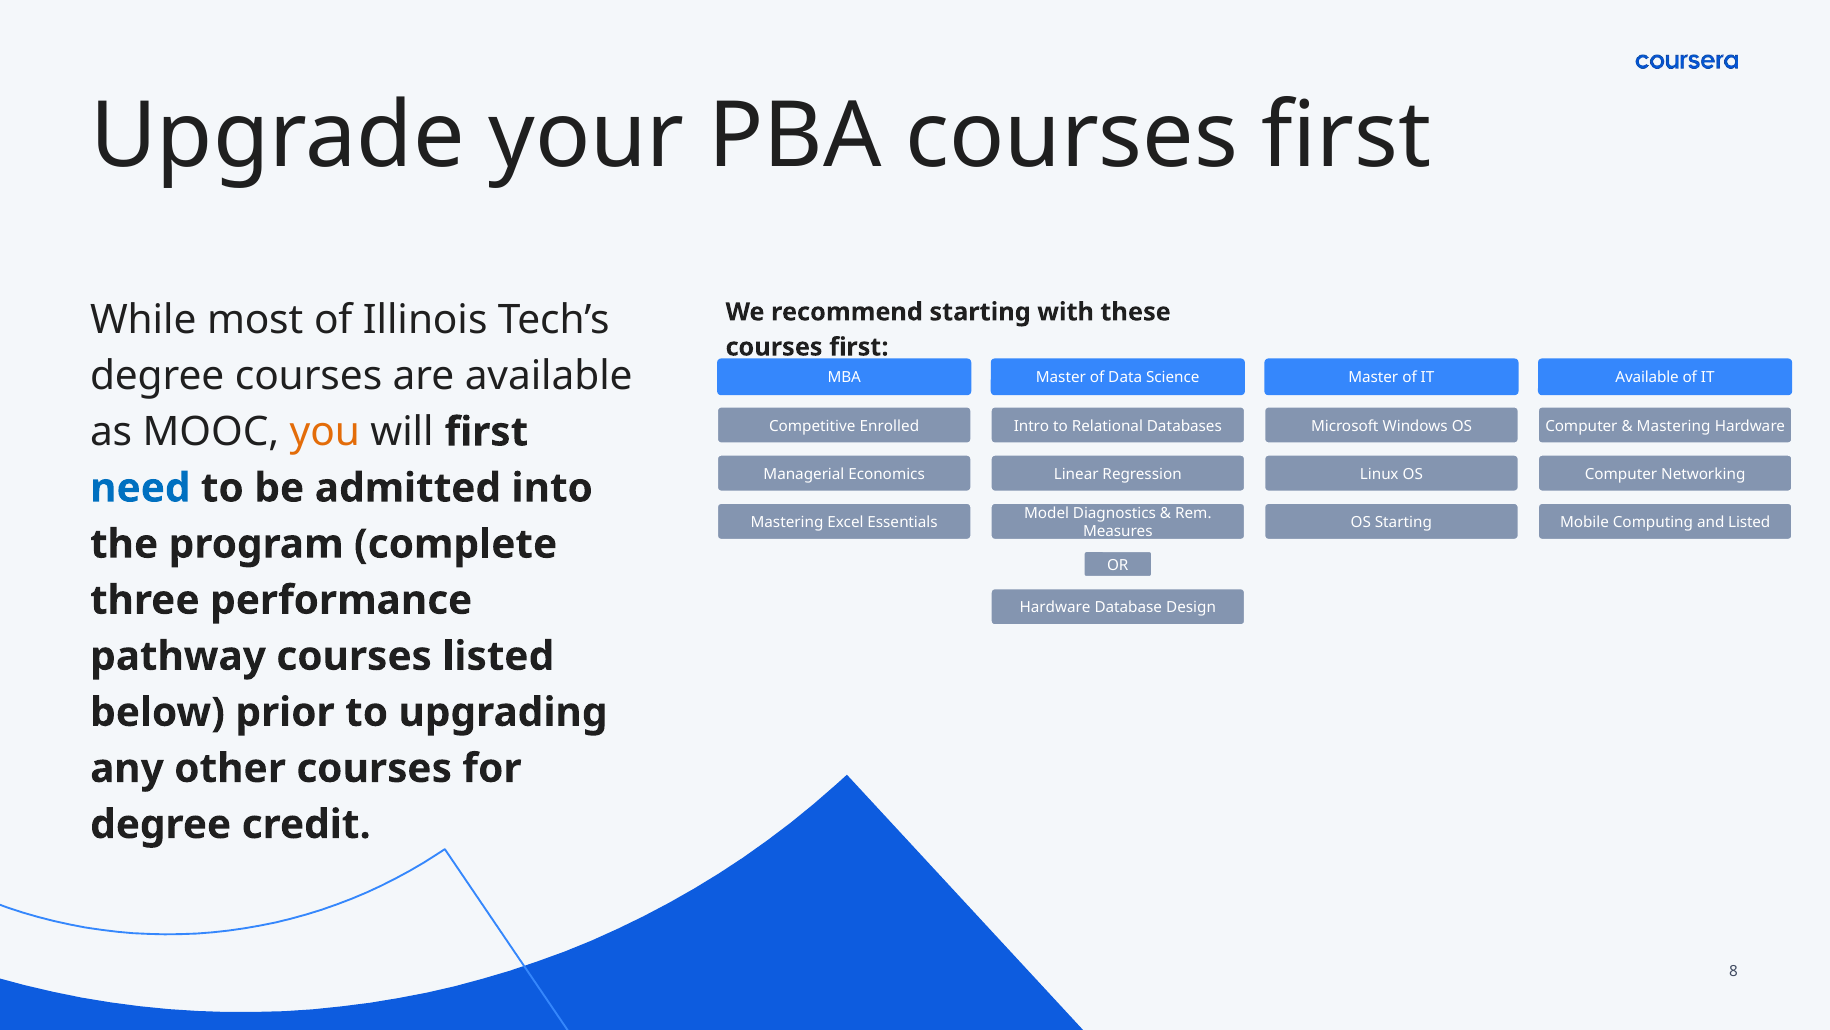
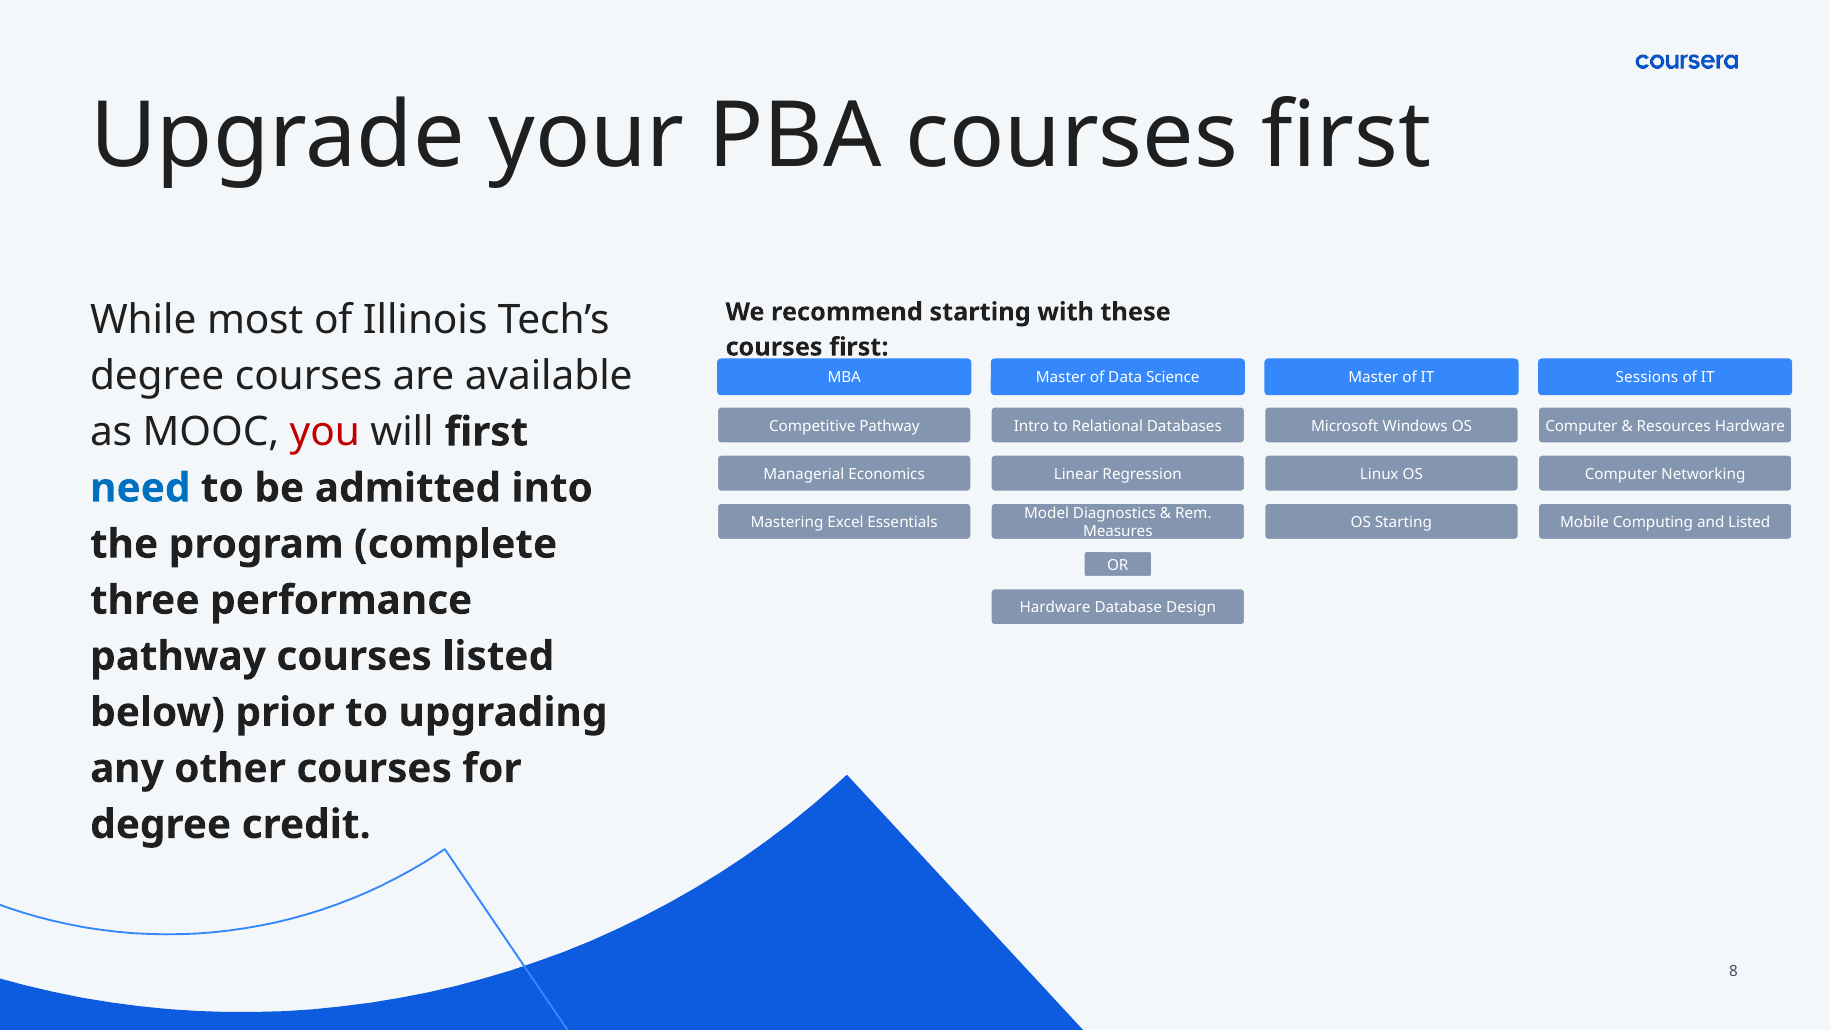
IT Available: Available -> Sessions (1647, 378)
you colour: orange -> red (325, 432)
Competitive Enrolled: Enrolled -> Pathway (890, 426)
Mastering: Mastering -> Resources (1674, 426)
